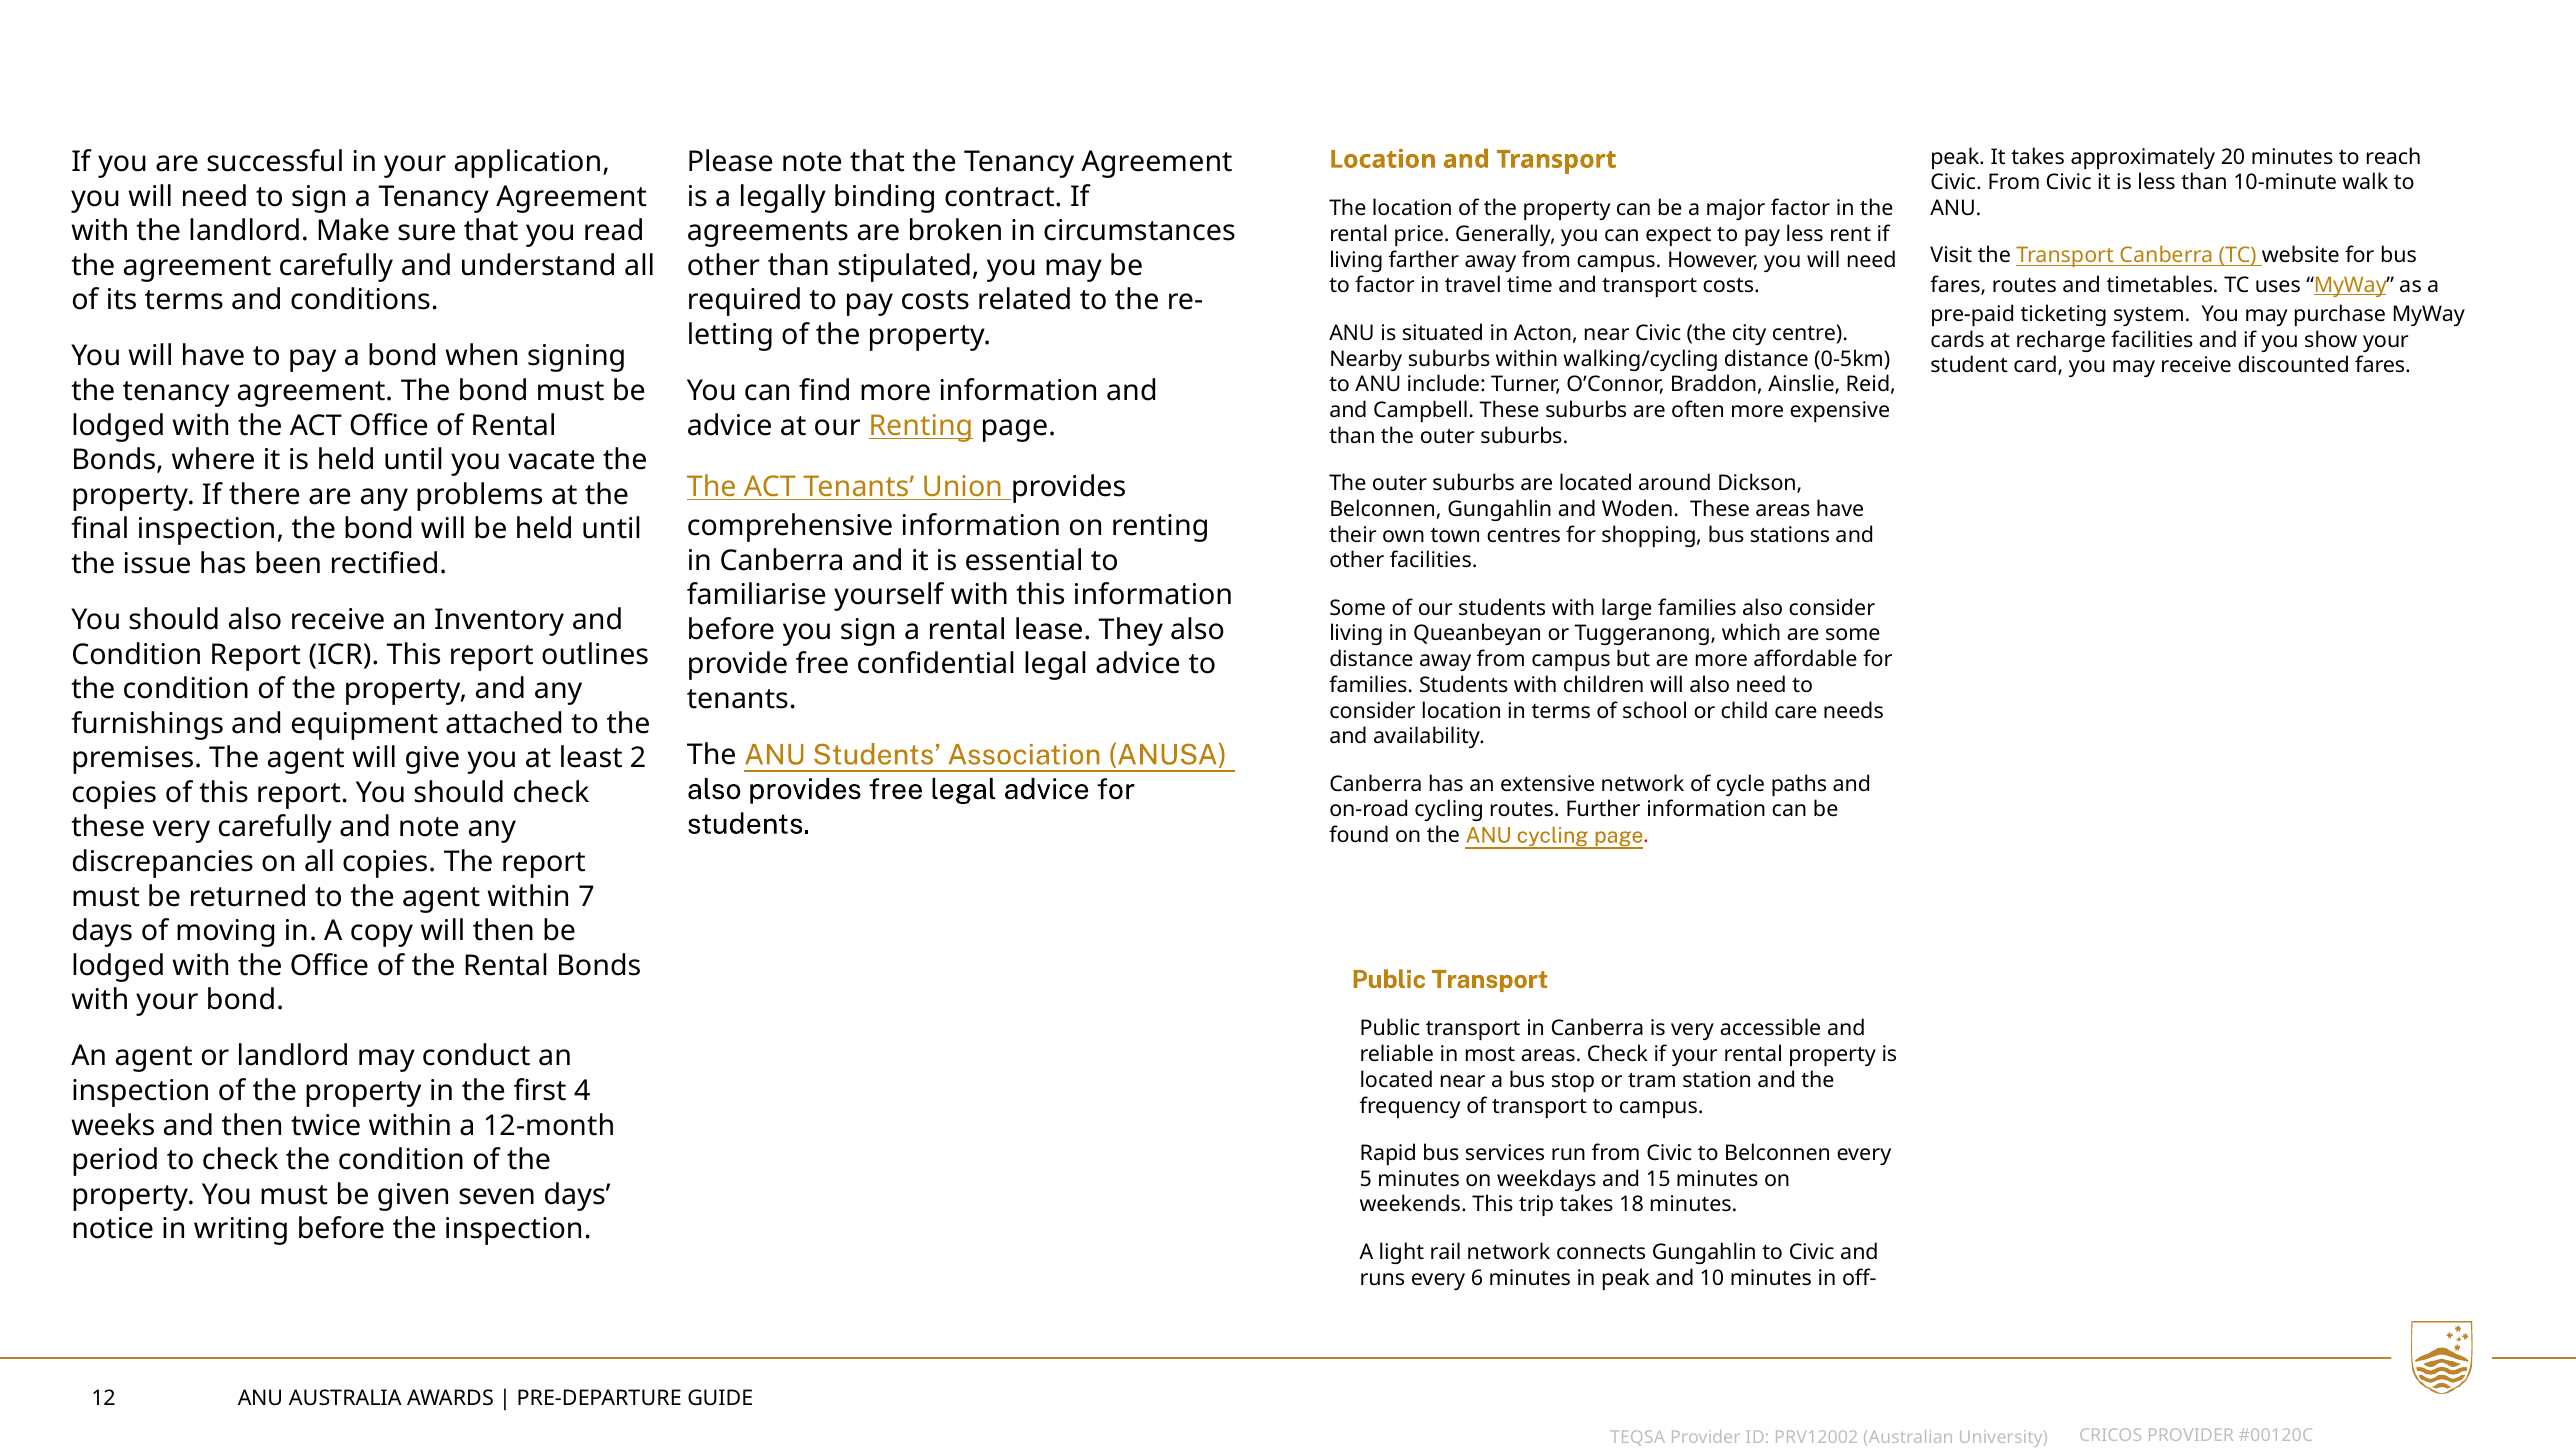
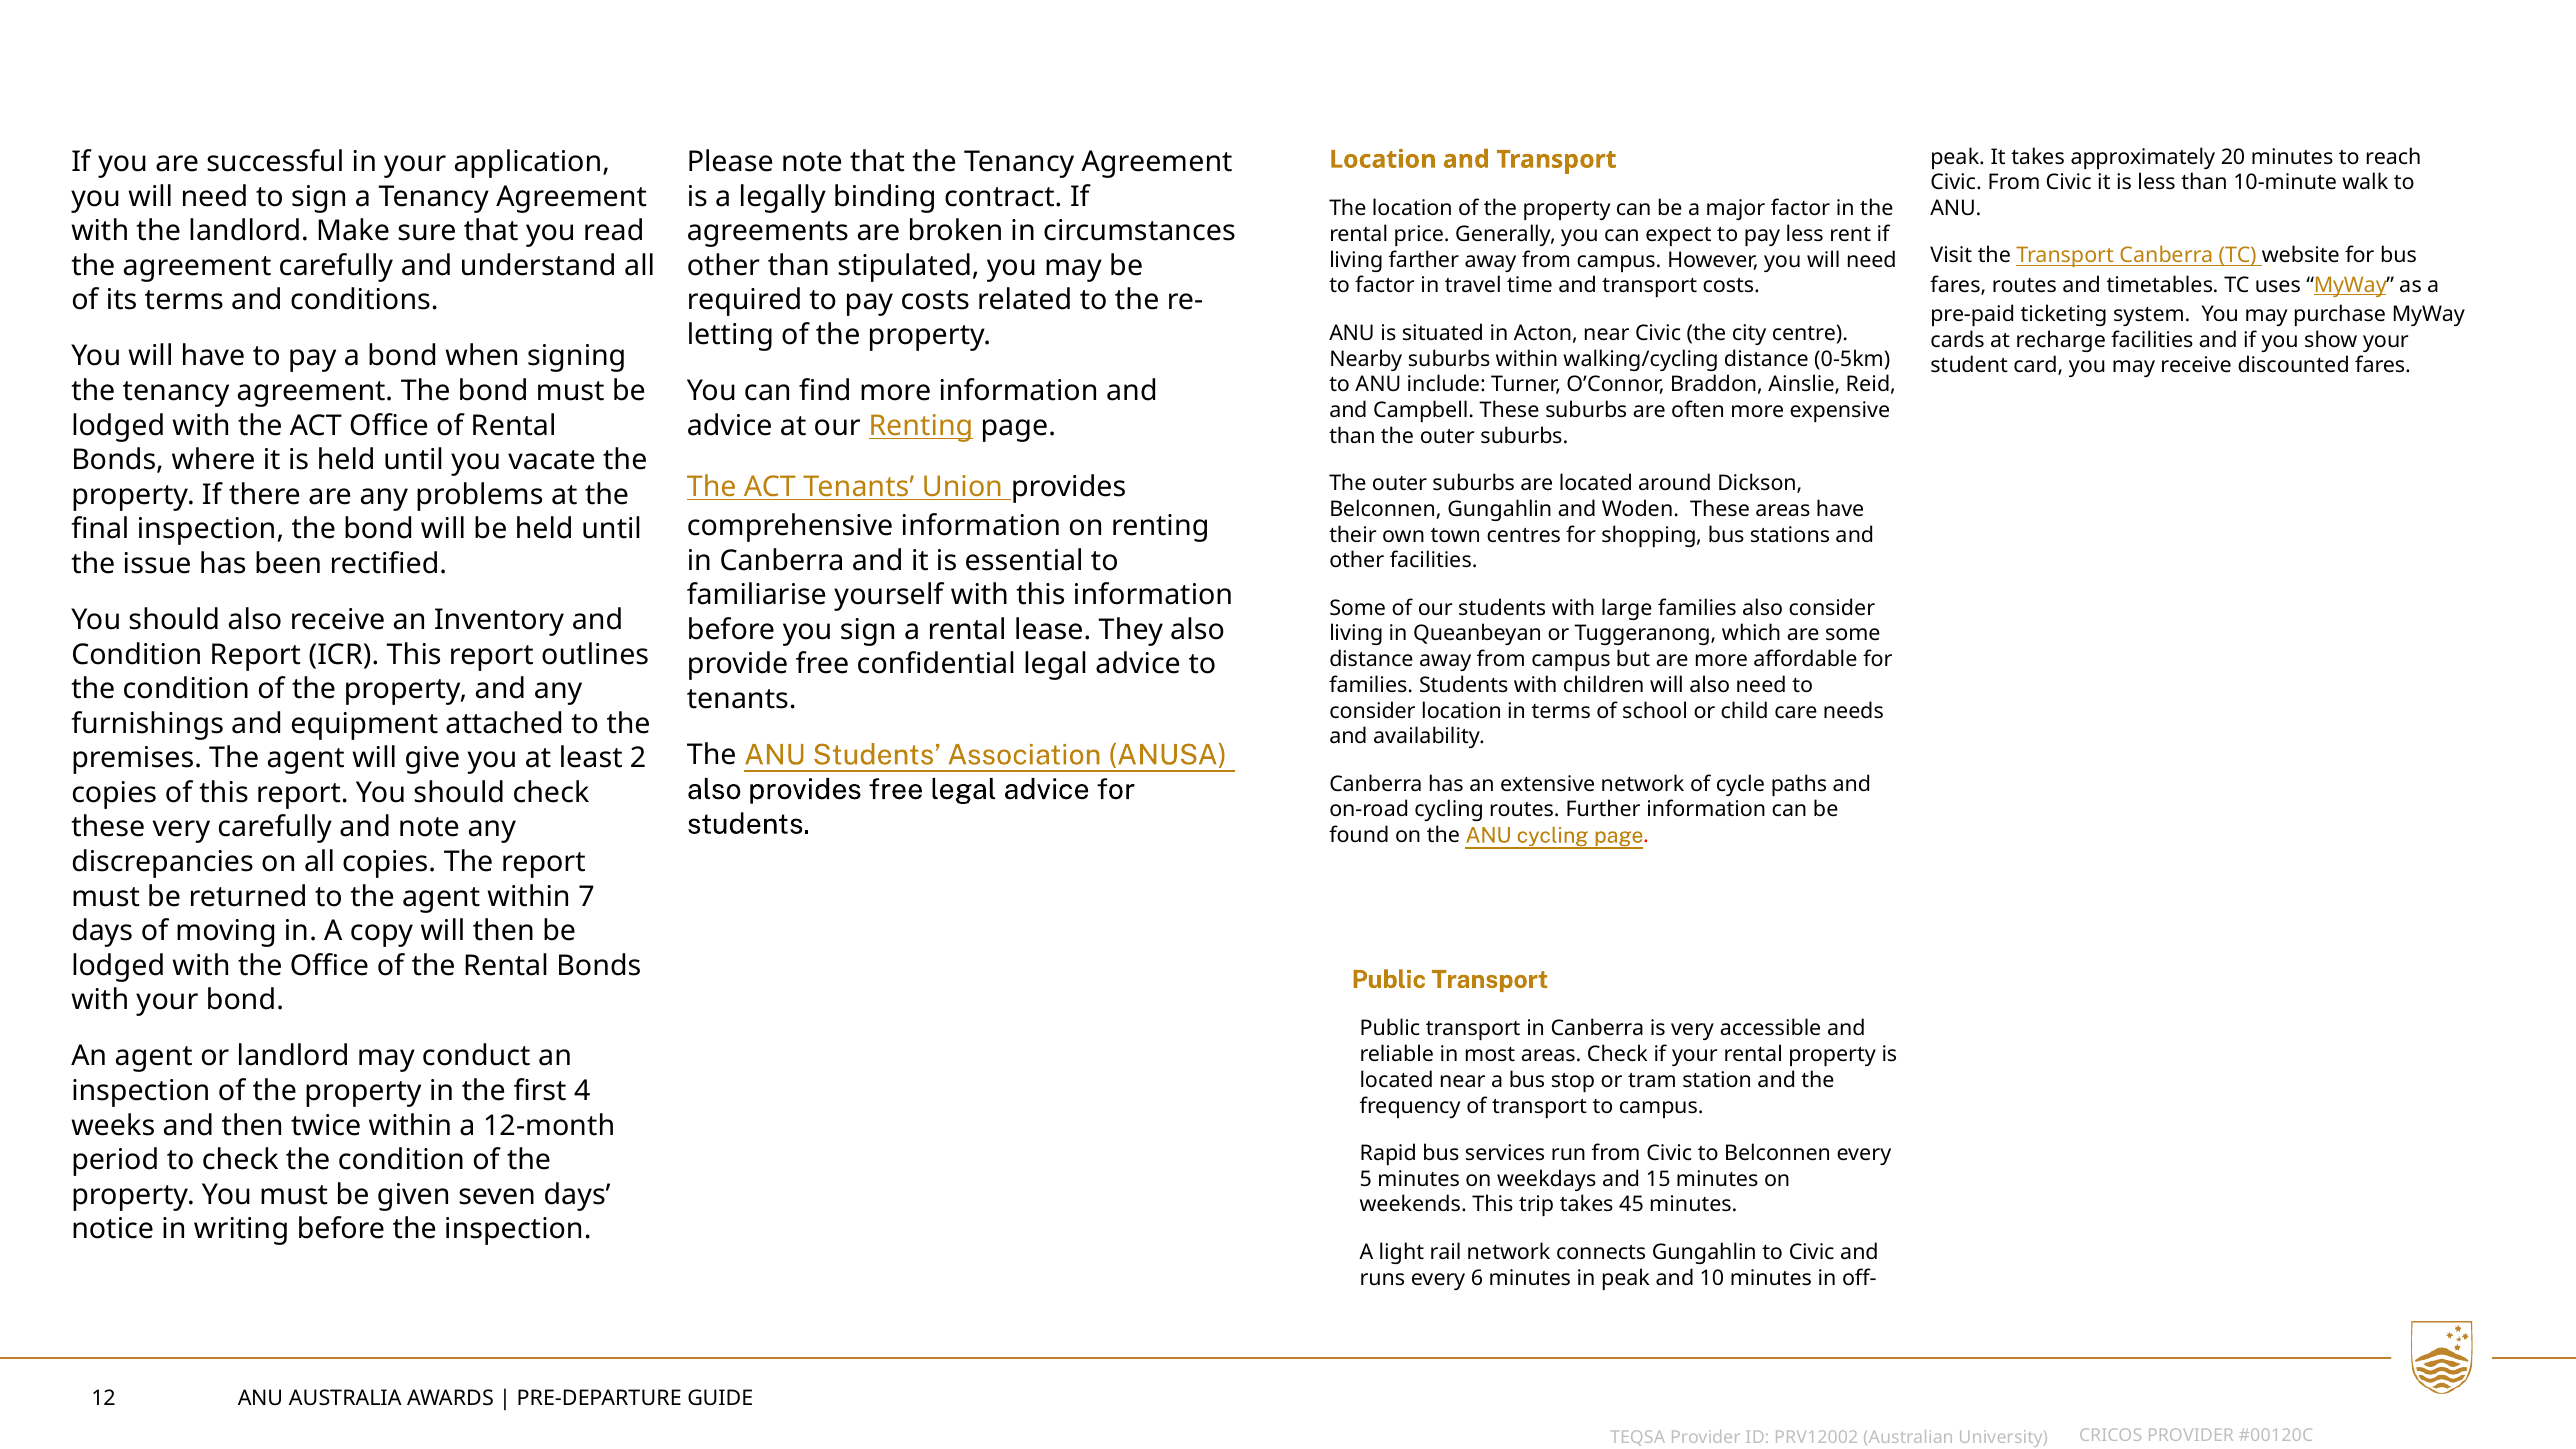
18: 18 -> 45 (1632, 1205)
